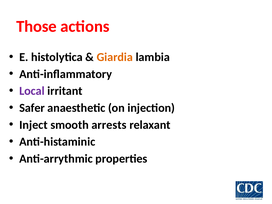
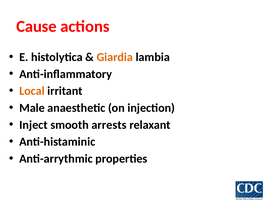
Those: Those -> Cause (36, 26)
Local colour: purple -> orange (32, 91)
Safer: Safer -> Male (32, 108)
